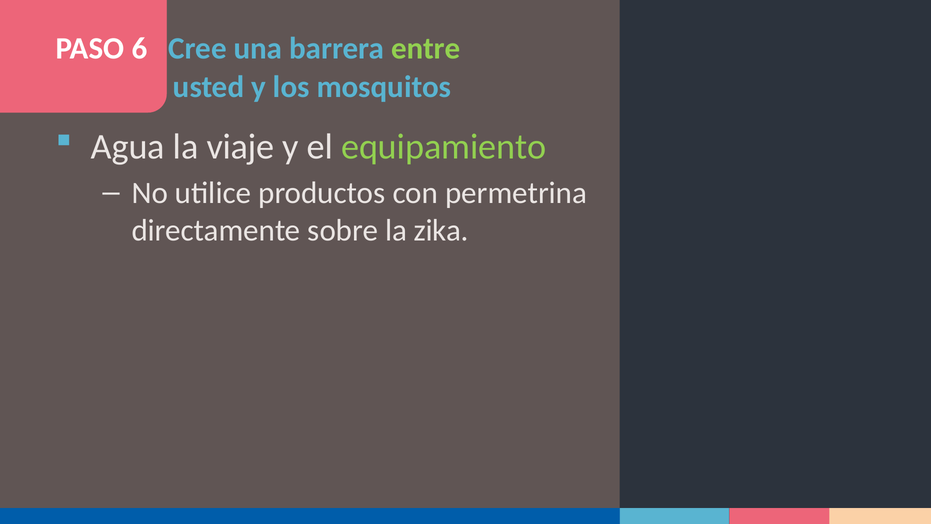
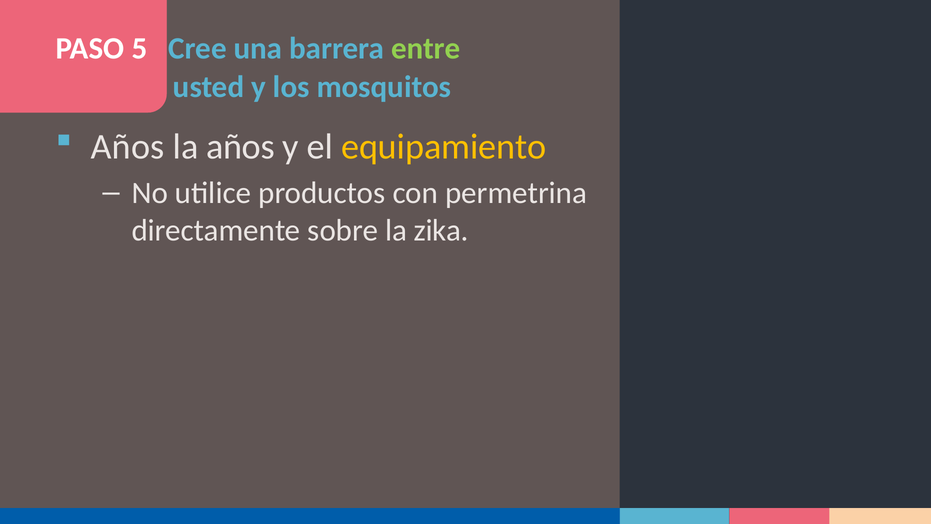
6: 6 -> 5 (139, 48)
Agua: Agua -> Años (128, 147)
la viaje: viaje -> años (240, 147)
equipamiento colour: light green -> yellow (444, 147)
